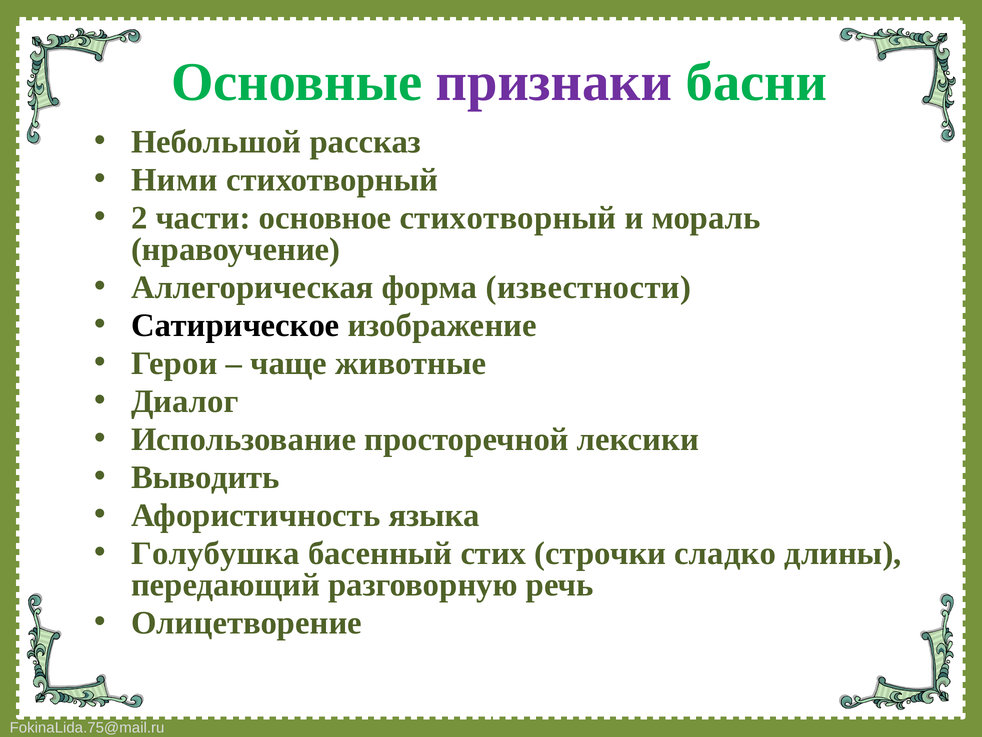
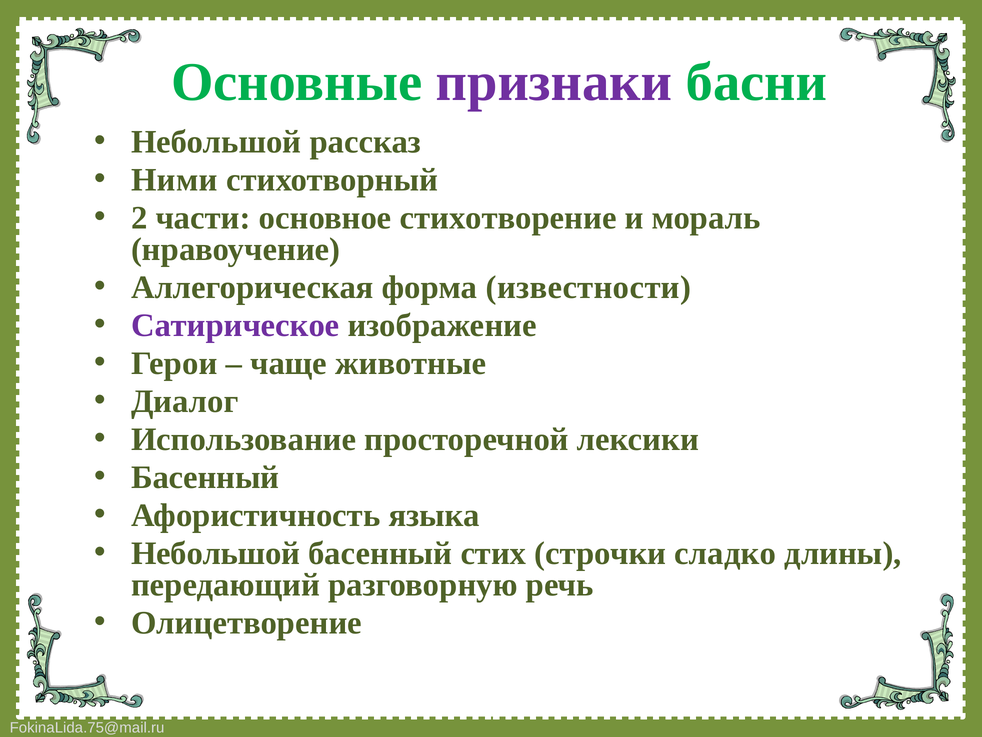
основное стихотворный: стихотворный -> стихотворение (508, 218)
Сатирическое colour: black -> purple (235, 325)
Выводить: Выводить -> Басенный (205, 477)
Голубушка: Голубушка -> Небольшой (216, 553)
